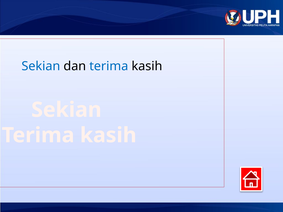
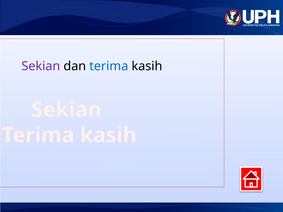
Sekian colour: blue -> purple (41, 66)
